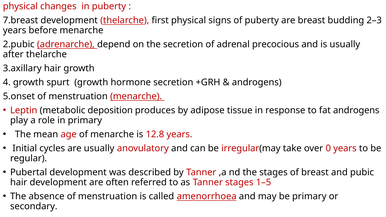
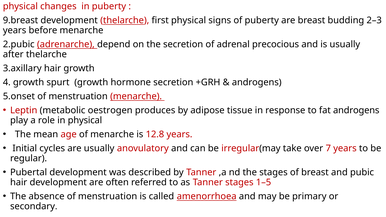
7.breast: 7.breast -> 9.breast (21, 20)
deposition: deposition -> oestrogen (110, 110)
in primary: primary -> physical (85, 120)
0: 0 -> 7 (328, 148)
